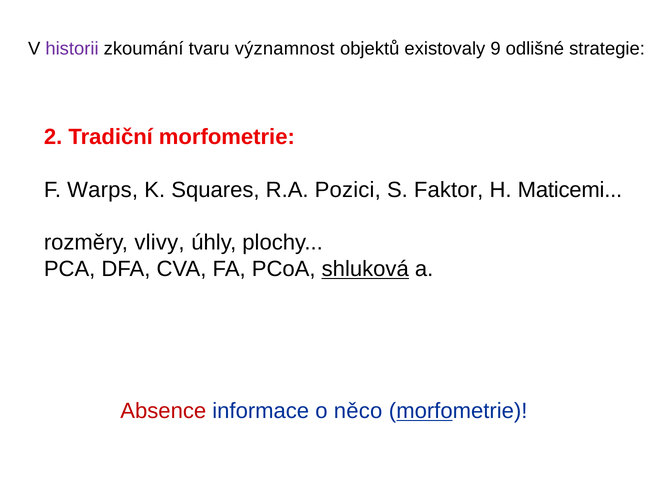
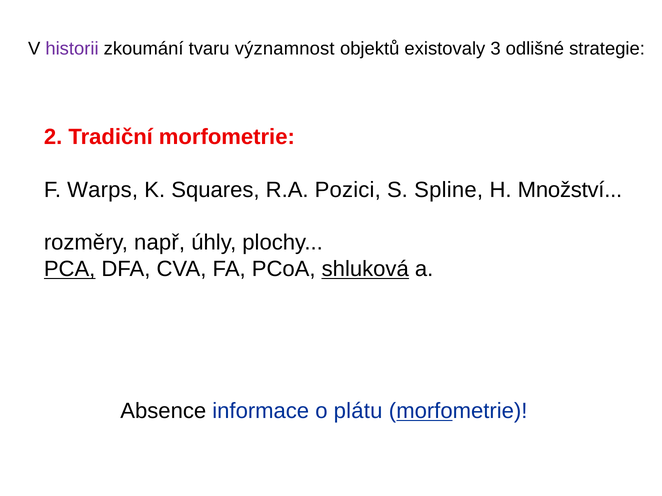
9: 9 -> 3 (496, 49)
Faktor: Faktor -> Spline (449, 190)
Maticemi: Maticemi -> Množství (570, 190)
vlivy: vlivy -> např (160, 243)
PCA underline: none -> present (70, 269)
Absence colour: red -> black (163, 411)
něco: něco -> plátu (358, 411)
